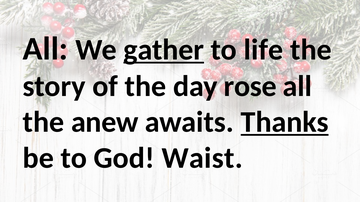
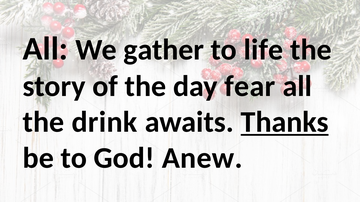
gather underline: present -> none (164, 50)
rose: rose -> fear (250, 86)
anew: anew -> drink (104, 122)
Waist: Waist -> Anew (202, 158)
